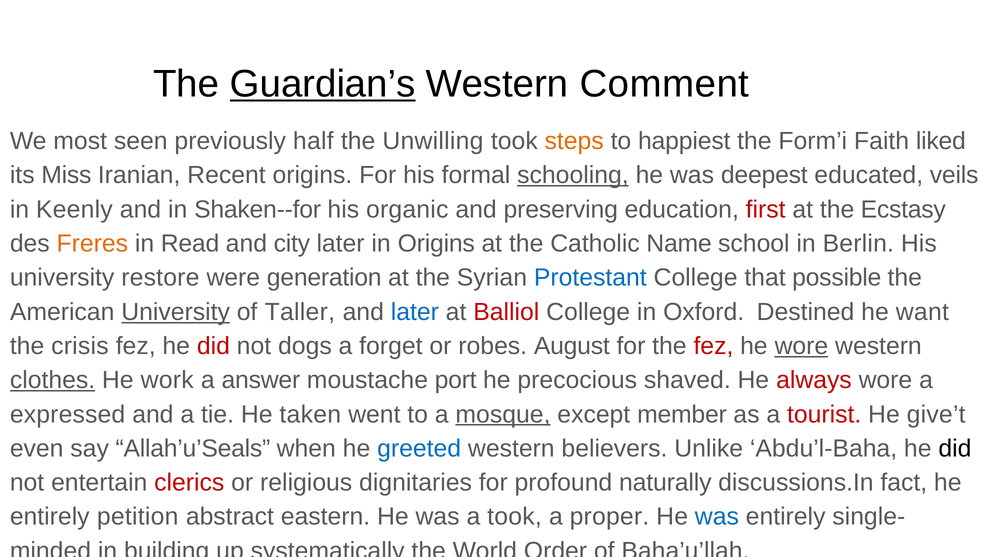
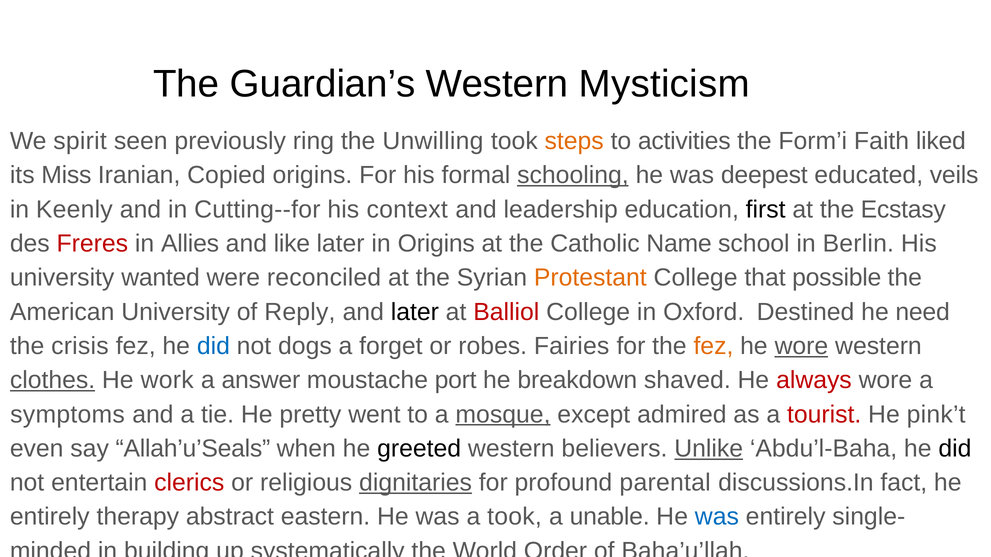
Guardian’s underline: present -> none (323, 84)
Comment: Comment -> Mysticism (664, 84)
most: most -> spirit (80, 141)
half: half -> ring (313, 141)
happiest: happiest -> activities (684, 141)
Recent: Recent -> Copied (226, 175)
Shaken--for: Shaken--for -> Cutting--for (257, 210)
organic: organic -> context (407, 210)
preserving: preserving -> leadership (561, 210)
first colour: red -> black (766, 210)
Freres colour: orange -> red (92, 244)
Read: Read -> Allies (190, 244)
city: city -> like (292, 244)
restore: restore -> wanted (161, 278)
generation: generation -> reconciled (324, 278)
Protestant colour: blue -> orange (590, 278)
University underline: present -> none (176, 312)
Taller: Taller -> Reply (300, 312)
later colour: blue -> black (415, 312)
want: want -> need (923, 312)
did colour: red -> blue (213, 346)
August: August -> Fairies (572, 346)
fez colour: red -> orange (713, 346)
precocious: precocious -> breakdown (577, 380)
expressed: expressed -> symptoms (68, 415)
taken: taken -> pretty (310, 415)
member: member -> admired (682, 415)
give’t: give’t -> pink’t (936, 415)
greeted colour: blue -> black (419, 449)
Unlike underline: none -> present (709, 449)
dignitaries underline: none -> present (416, 483)
naturally: naturally -> parental (665, 483)
petition: petition -> therapy (138, 517)
proper: proper -> unable (610, 517)
